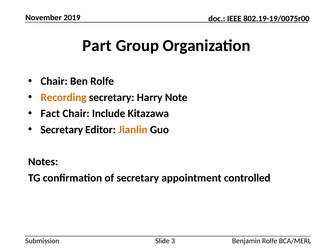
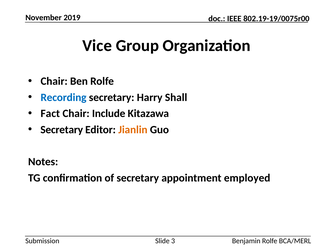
Part: Part -> Vice (97, 46)
Recording colour: orange -> blue (64, 97)
Note: Note -> Shall (176, 97)
controlled: controlled -> employed (247, 178)
